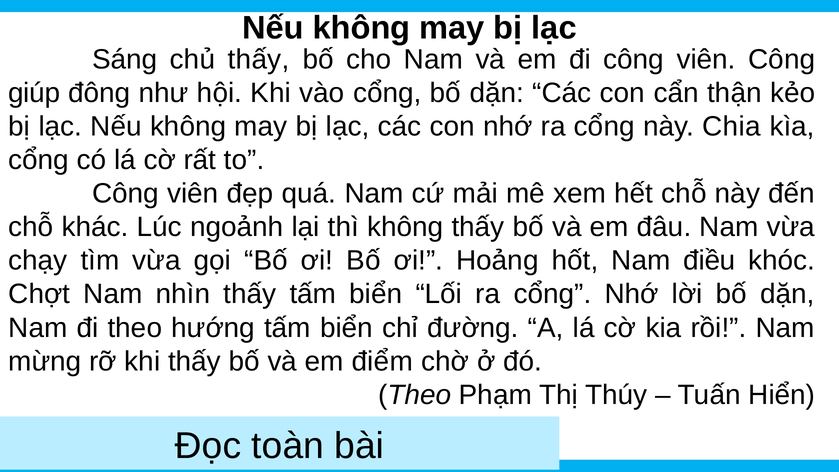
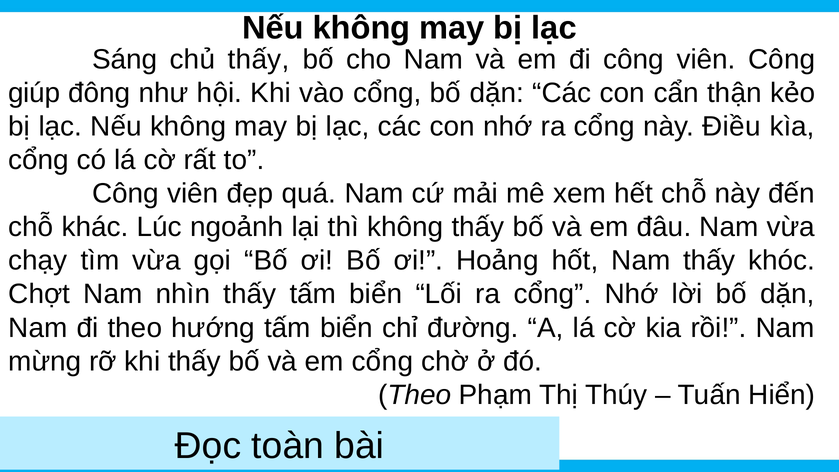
Chia: Chia -> Điều (732, 126)
Nam điều: điều -> thấy (709, 261)
em điểm: điểm -> cổng (382, 361)
